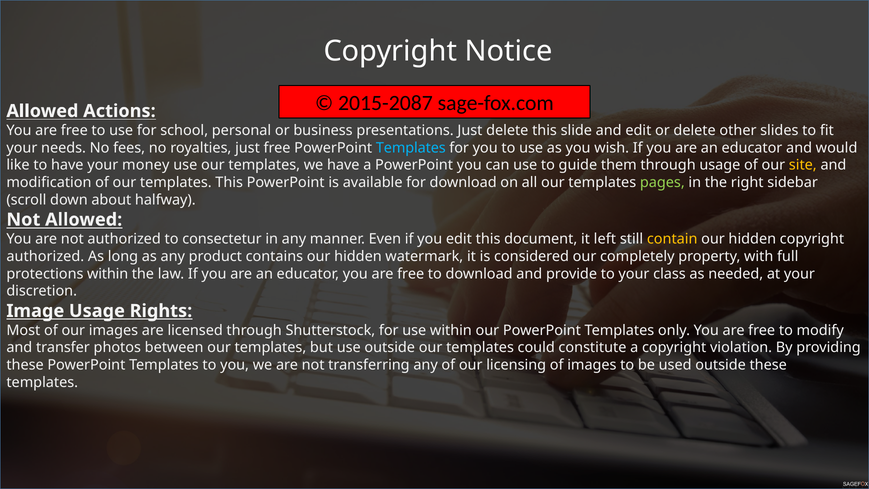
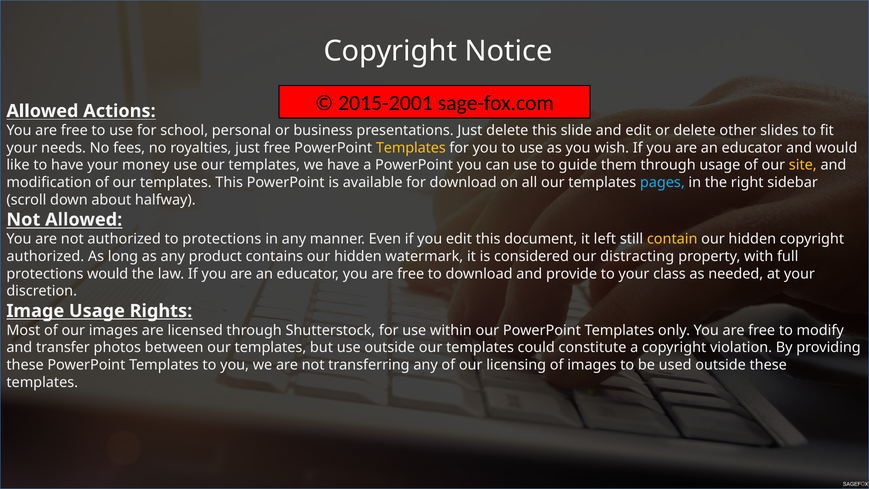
2015-2087: 2015-2087 -> 2015-2001 (385, 103)
Templates colour: light blue -> yellow (411, 148)
pages colour: light green -> light blue (662, 182)
to consectetur: consectetur -> protections (222, 239)
completely: completely -> distracting (637, 256)
protections within: within -> would (108, 274)
